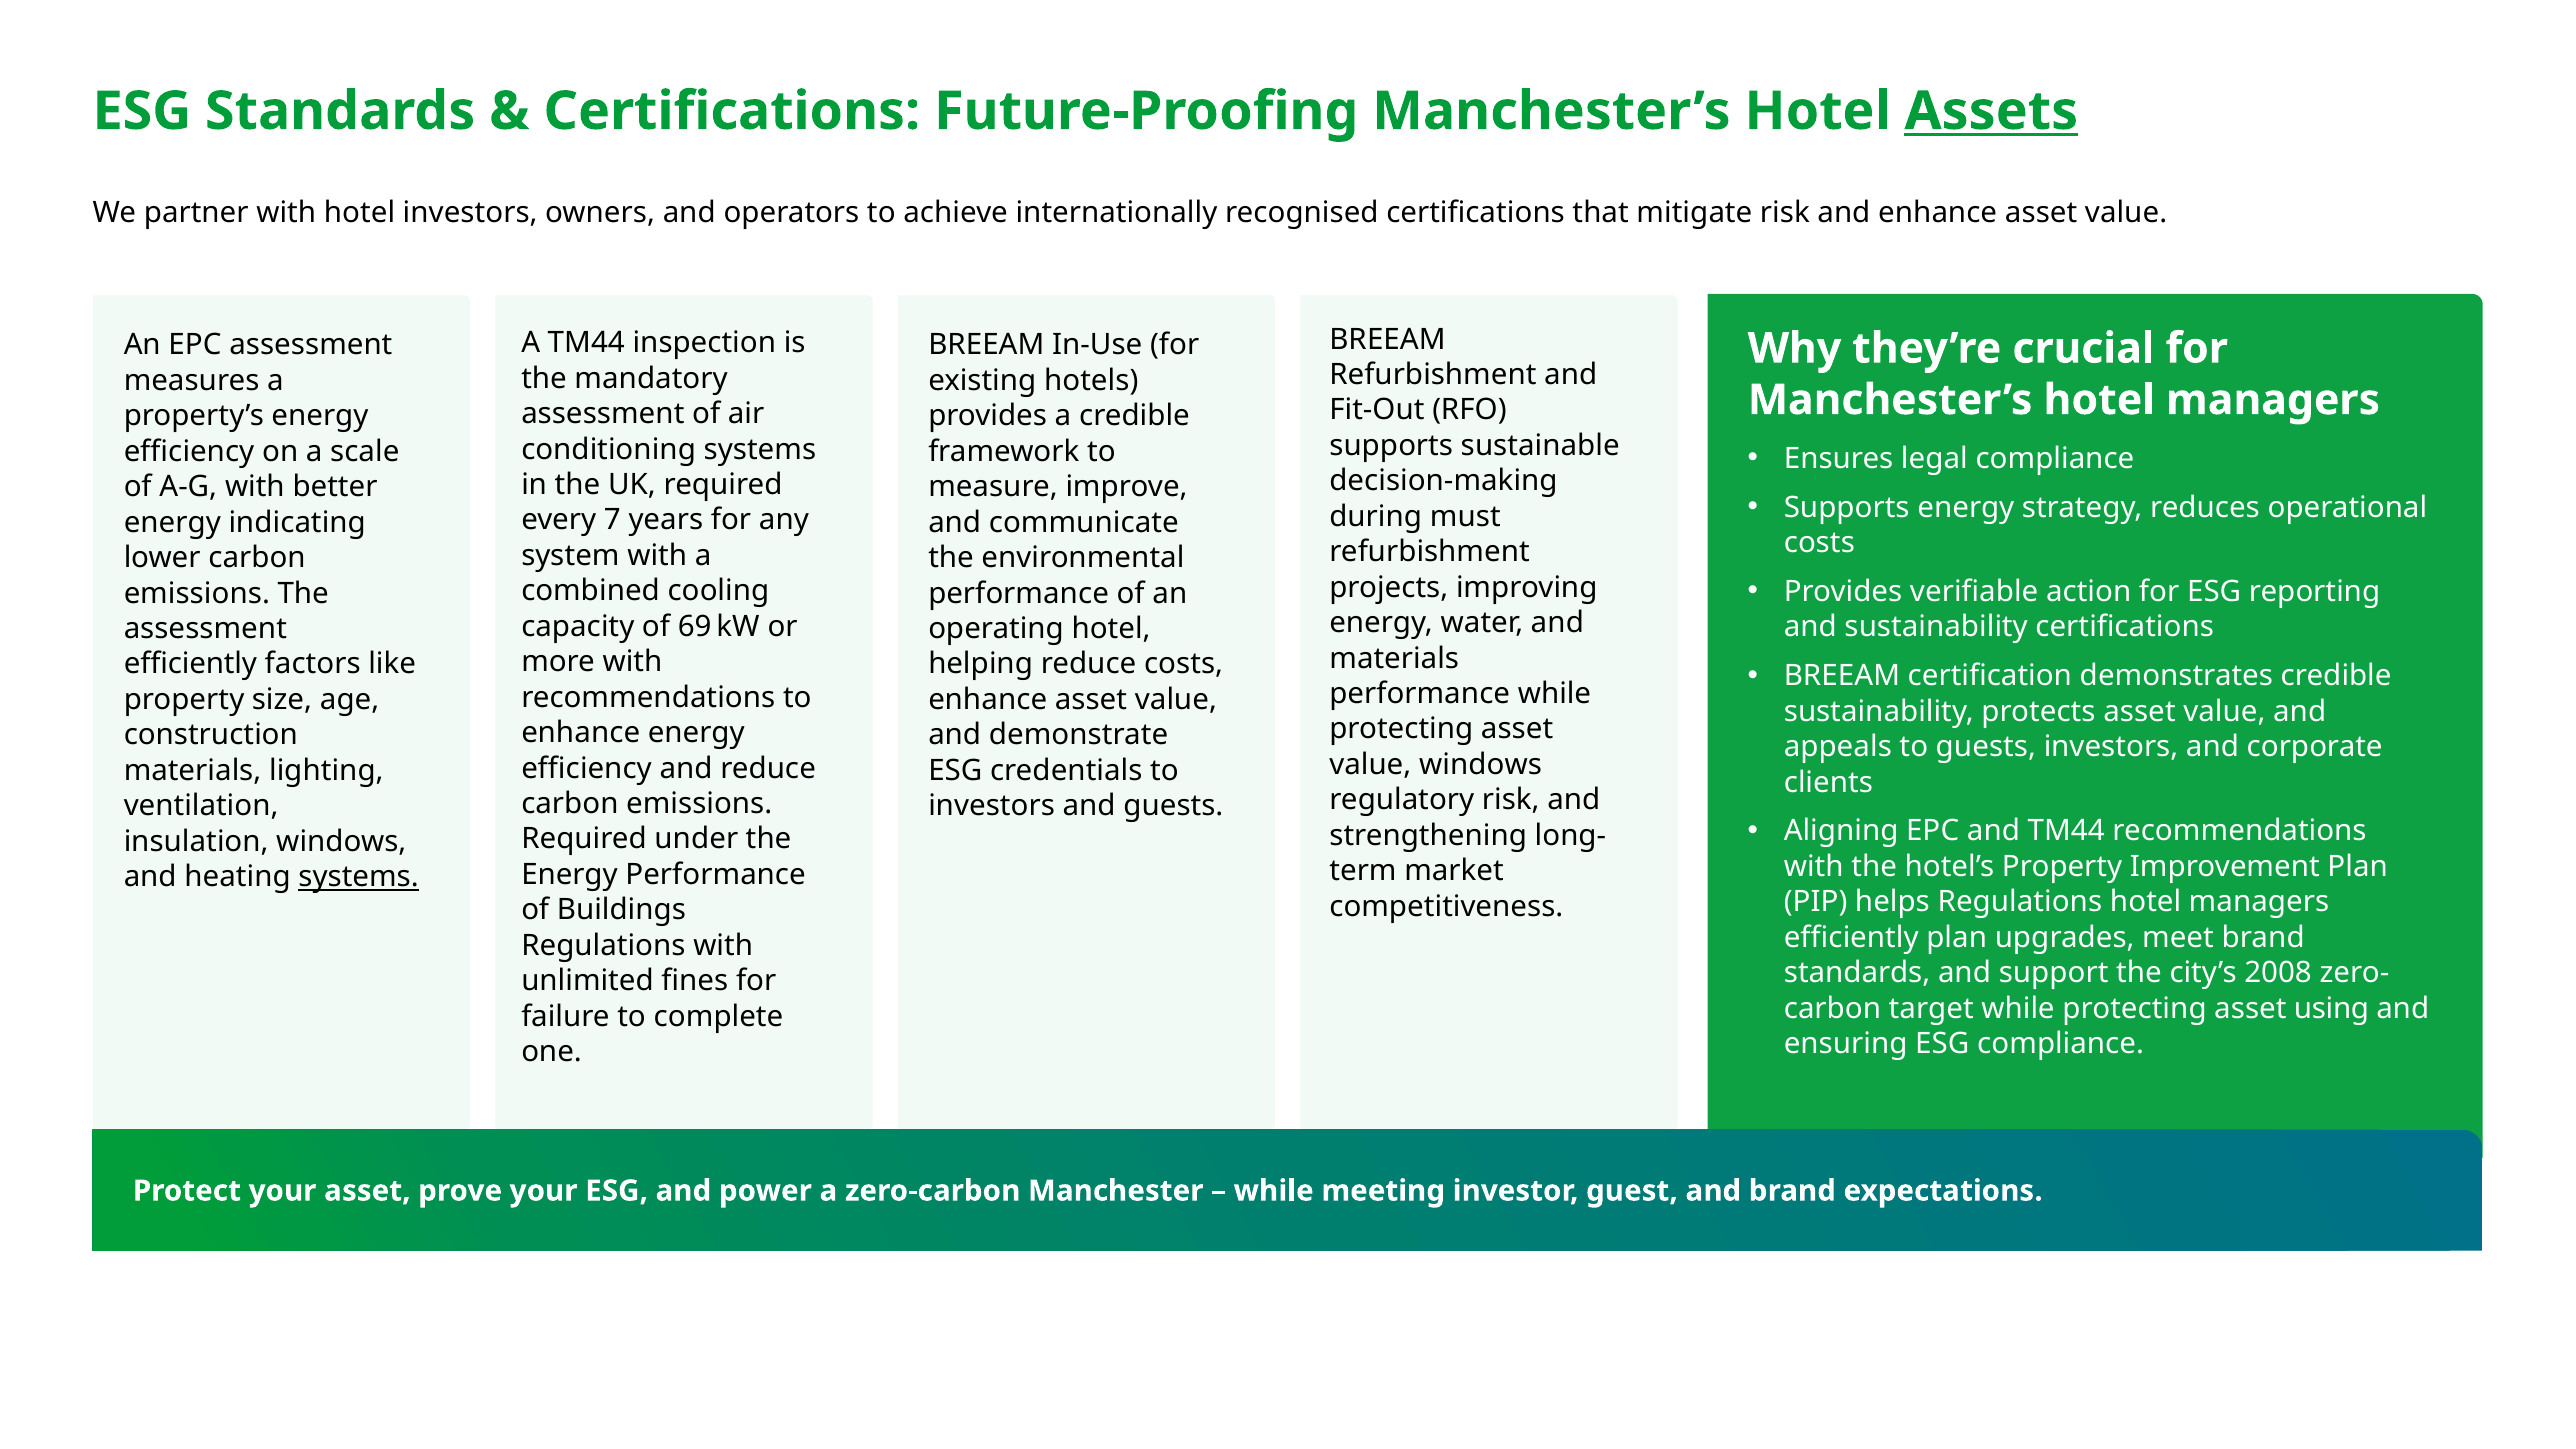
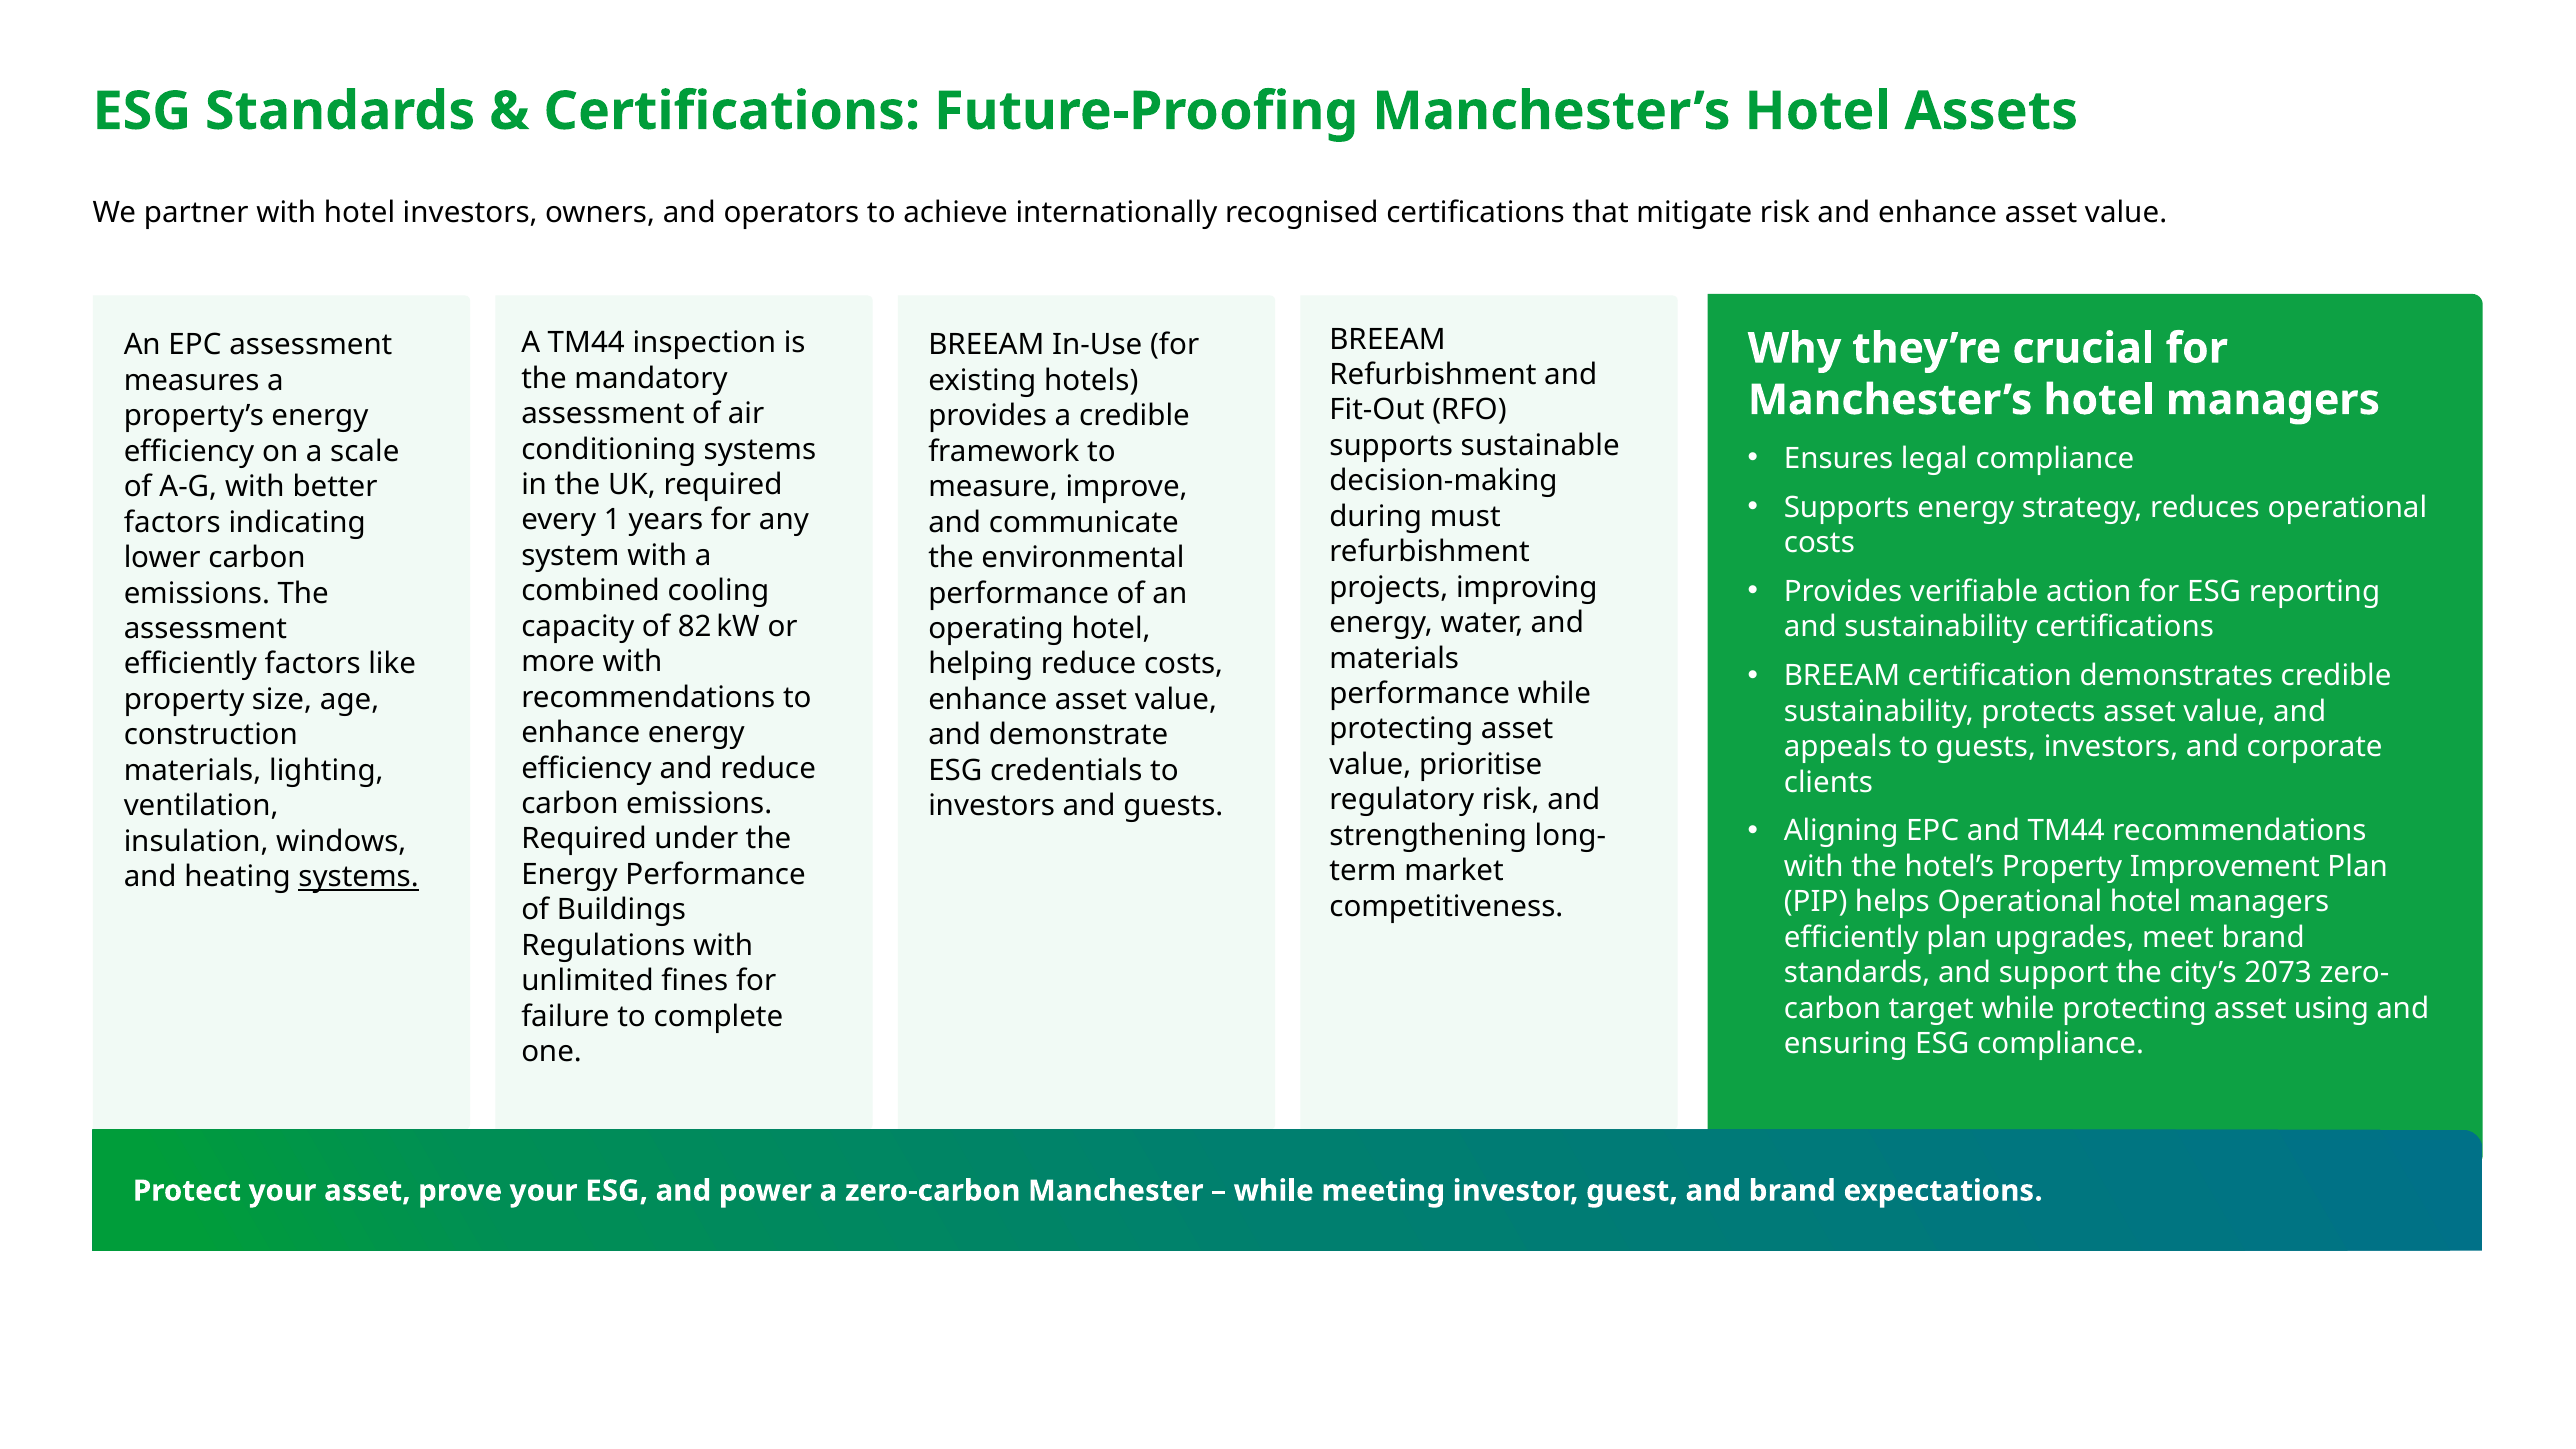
Assets underline: present -> none (1991, 111)
7: 7 -> 1 (612, 520)
energy: energy -> factors (172, 522)
69: 69 -> 82 (695, 627)
value windows: windows -> prioritise (1481, 765)
helps Regulations: Regulations -> Operational (2020, 902)
2008: 2008 -> 2073 (2278, 973)
